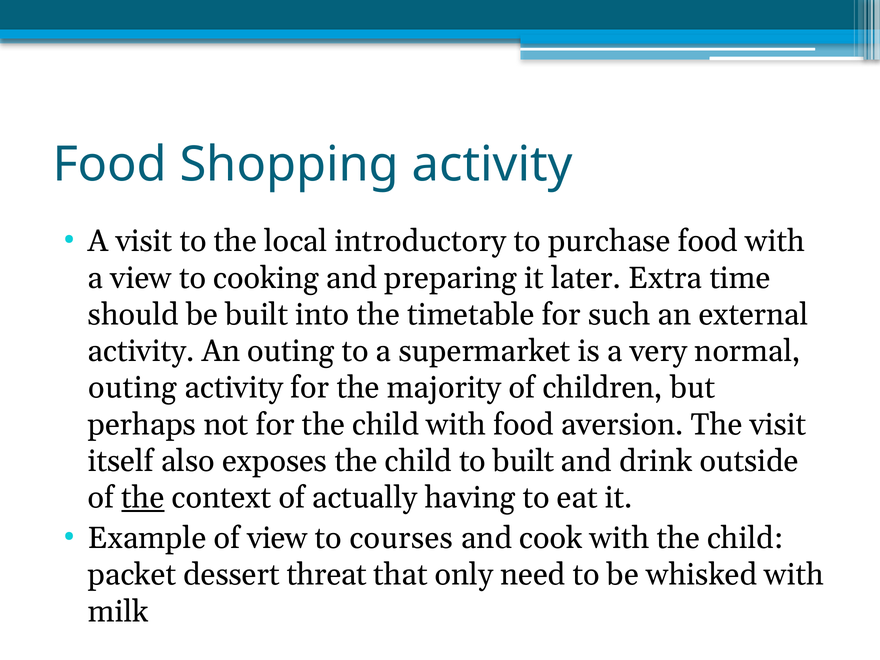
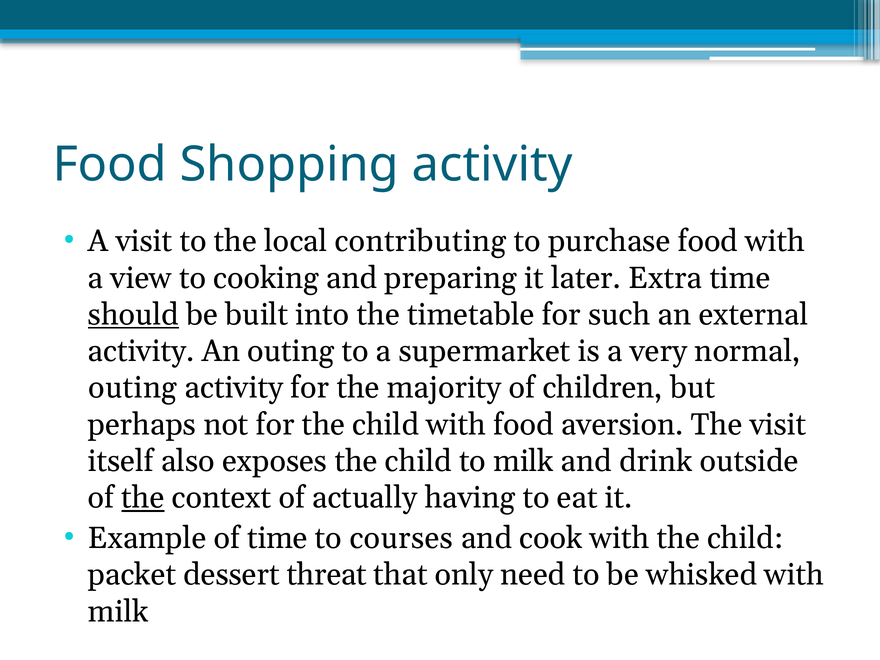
introductory: introductory -> contributing (420, 241)
should underline: none -> present (133, 315)
to built: built -> milk (524, 461)
of view: view -> time (277, 538)
